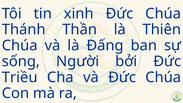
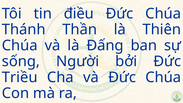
xinh: xinh -> điều (79, 14)
